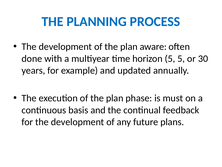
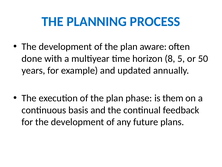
horizon 5: 5 -> 8 (170, 58)
30: 30 -> 50 (203, 58)
must: must -> them (173, 98)
